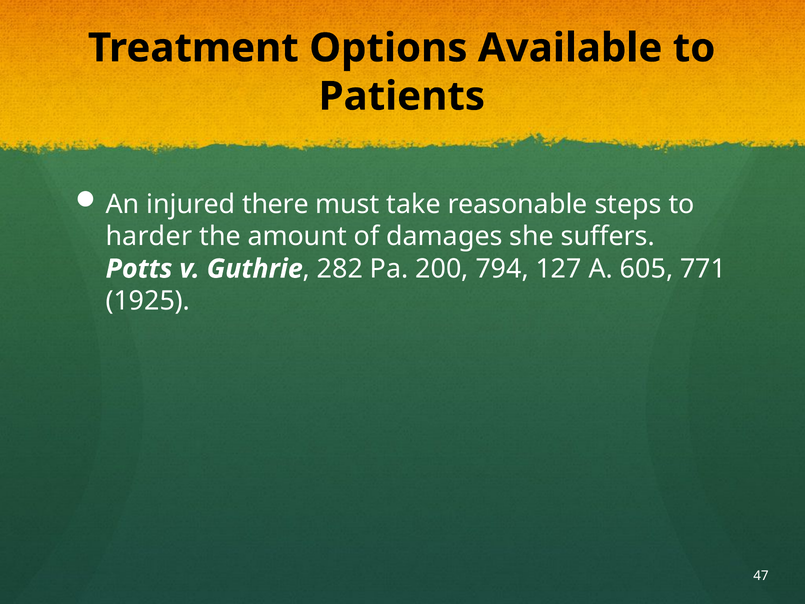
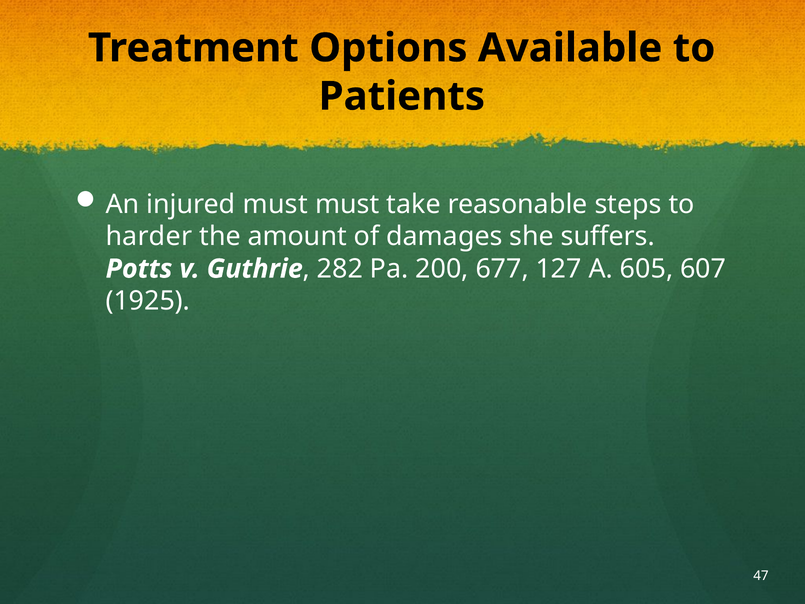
injured there: there -> must (275, 204)
794: 794 -> 677 (502, 269)
771: 771 -> 607 (703, 269)
